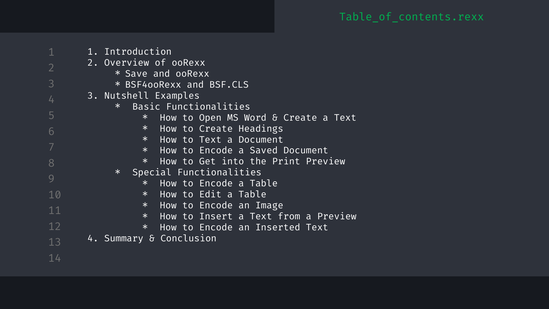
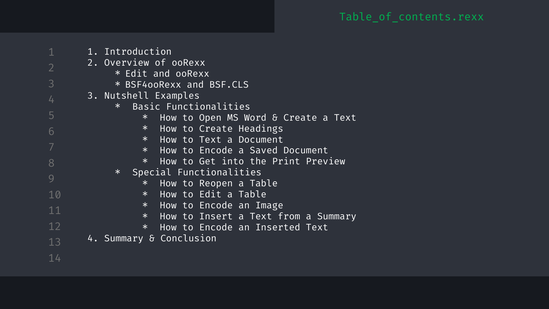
Save: Save -> Edit (136, 74)
Encode: Encode -> Reopen (216, 183)
a Preview: Preview -> Summary (337, 216)
